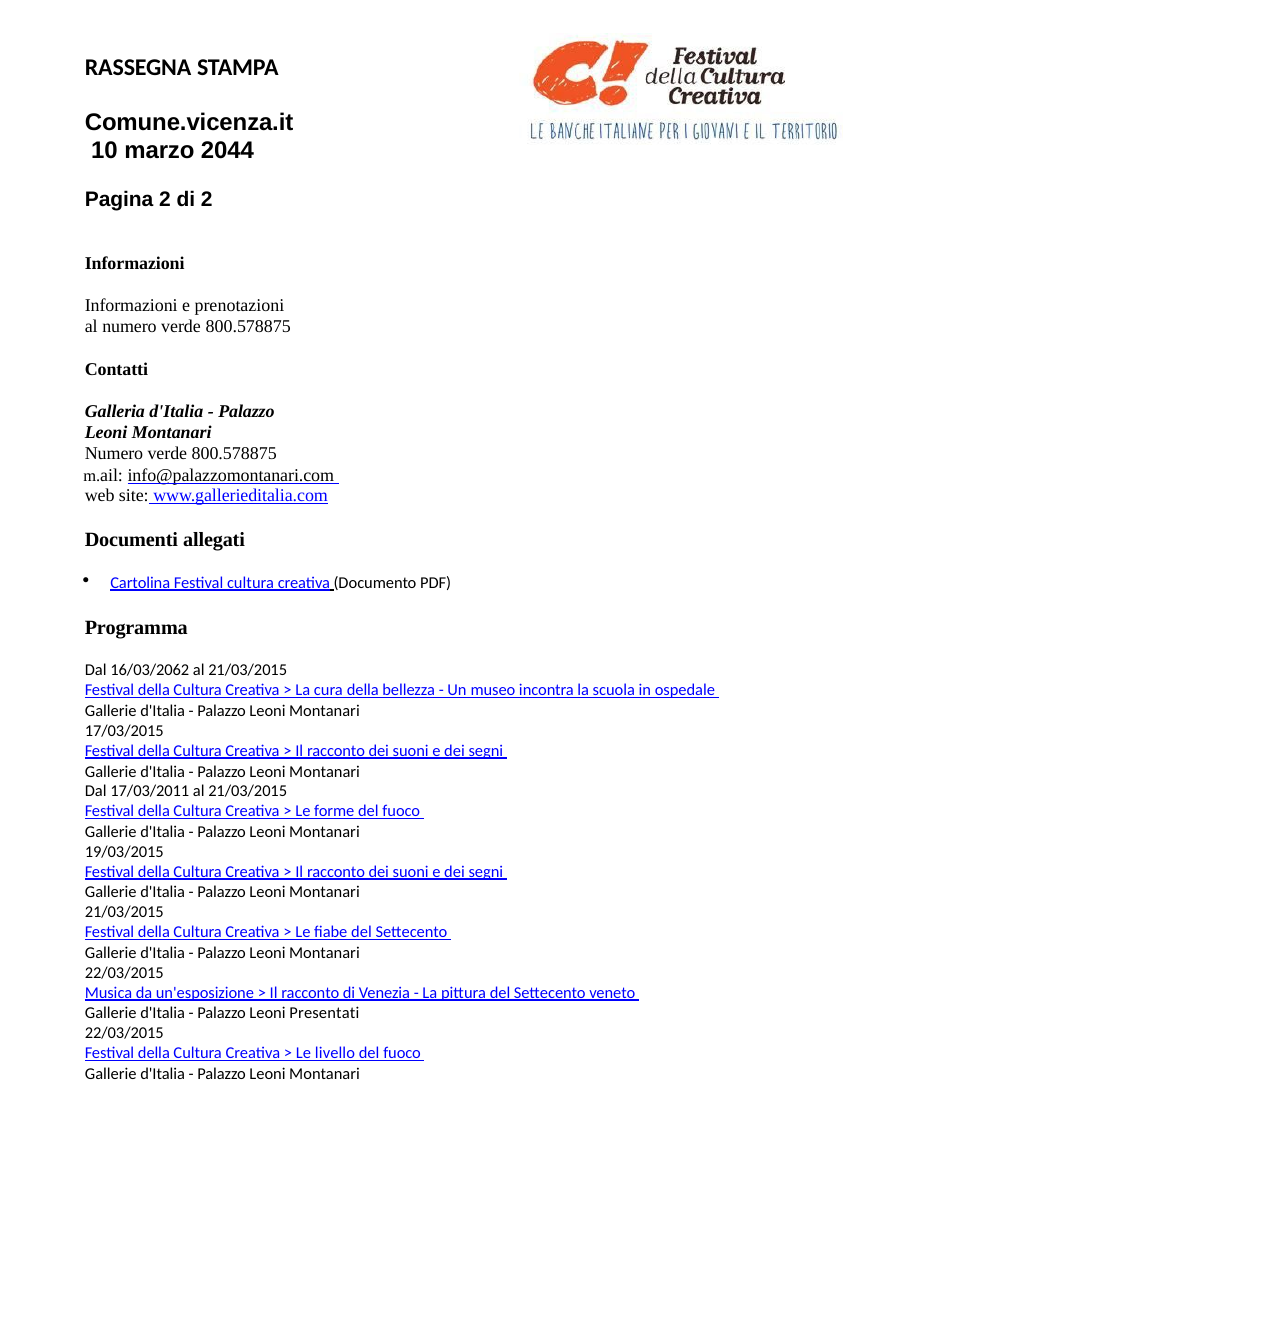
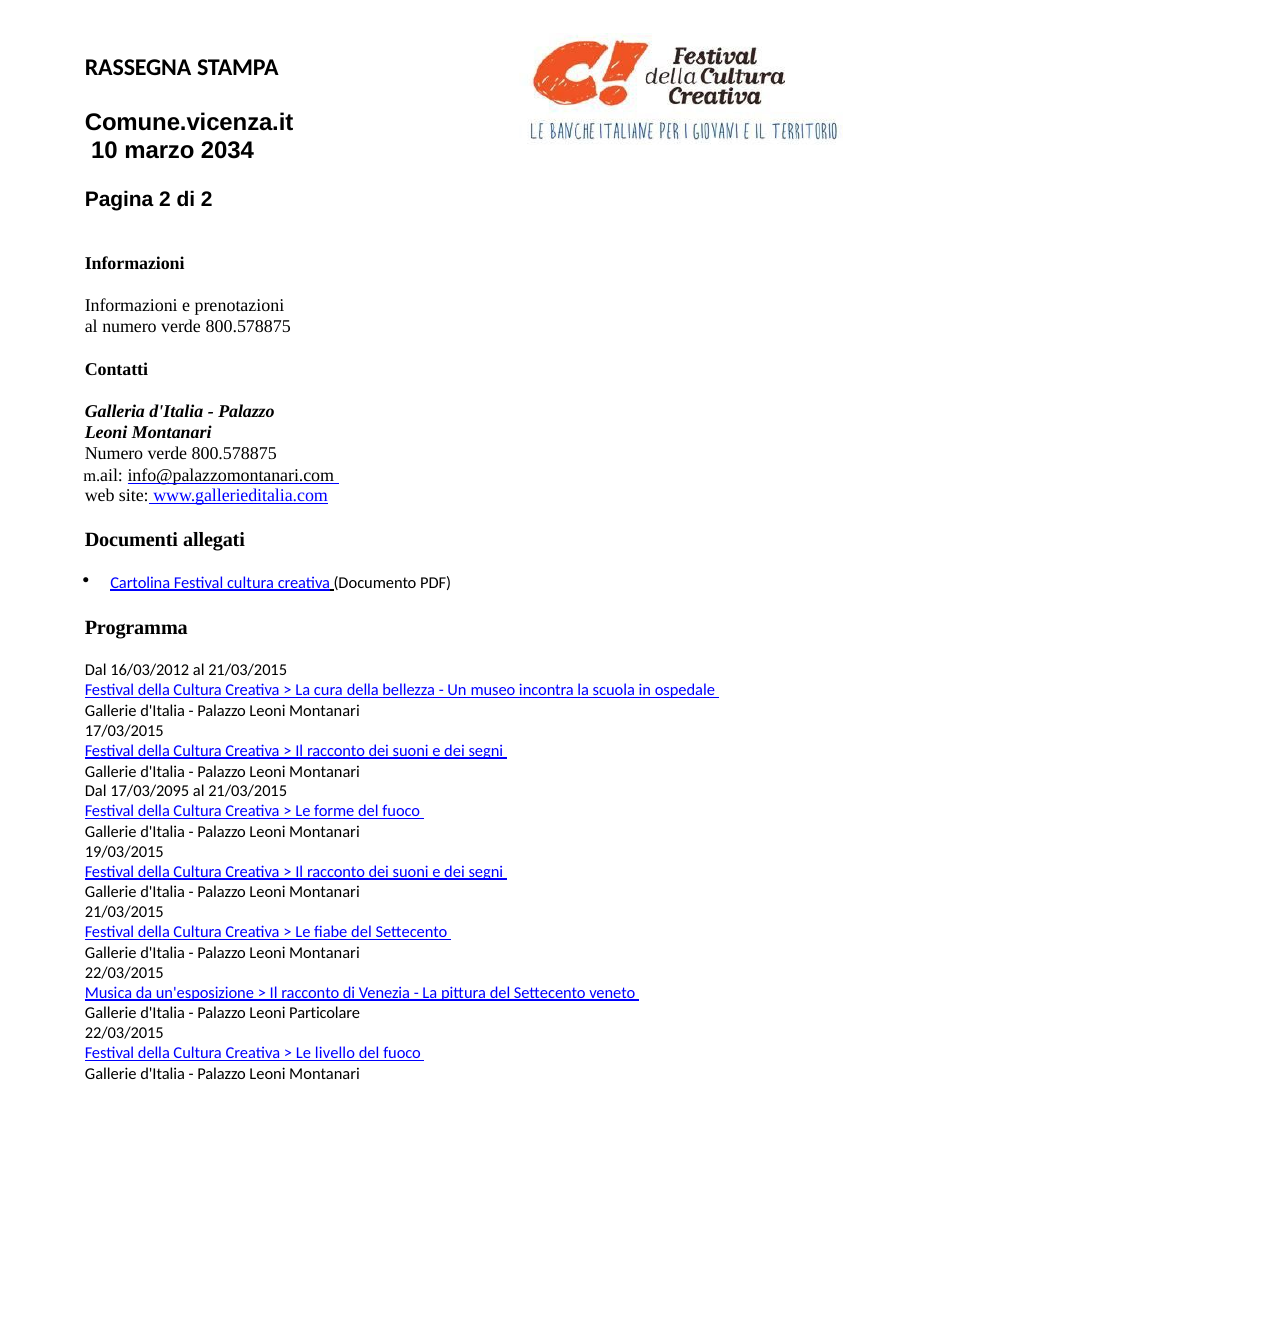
2044: 2044 -> 2034 (227, 150)
16/03/2062: 16/03/2062 -> 16/03/2012 (150, 670)
17/03/2011: 17/03/2011 -> 17/03/2095 (150, 791)
Presentati: Presentati -> Particolare (325, 1013)
